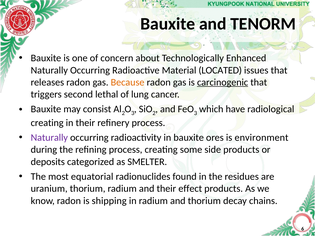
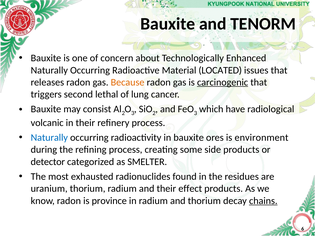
creating: creating -> volcanic (47, 123)
Naturally colour: purple -> blue (49, 138)
deposits: deposits -> detector (48, 162)
equatorial: equatorial -> exhausted (92, 177)
shipping: shipping -> province (109, 201)
chains underline: none -> present (263, 201)
